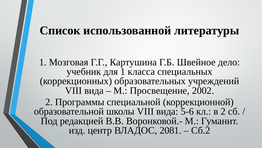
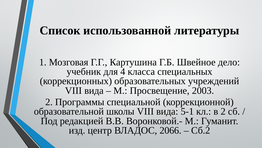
для 1: 1 -> 4 (123, 71)
2002: 2002 -> 2003 (203, 90)
5-6: 5-6 -> 5-1 (187, 111)
2081: 2081 -> 2066 (170, 130)
